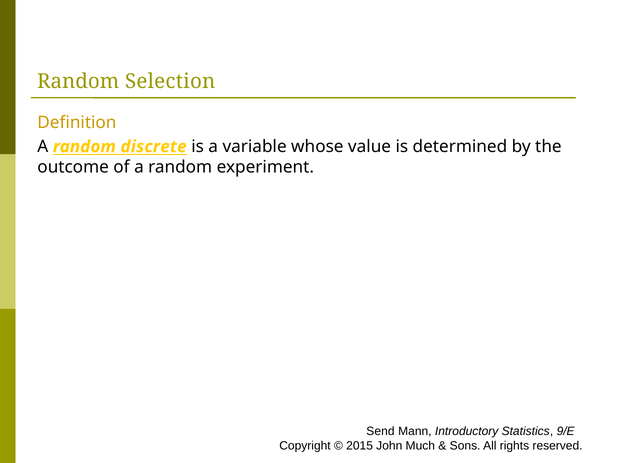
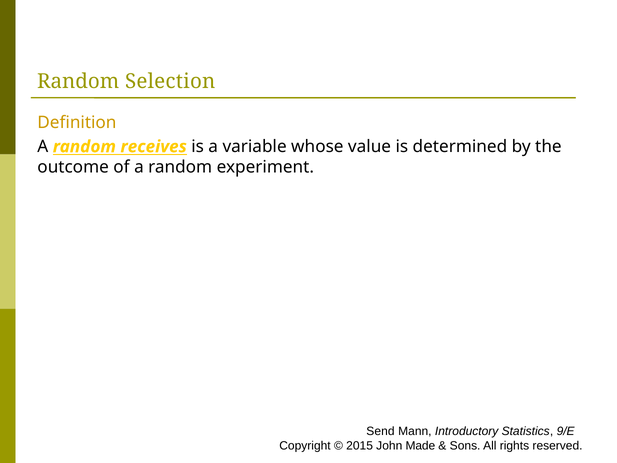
discrete: discrete -> receives (154, 147)
Much: Much -> Made (420, 445)
